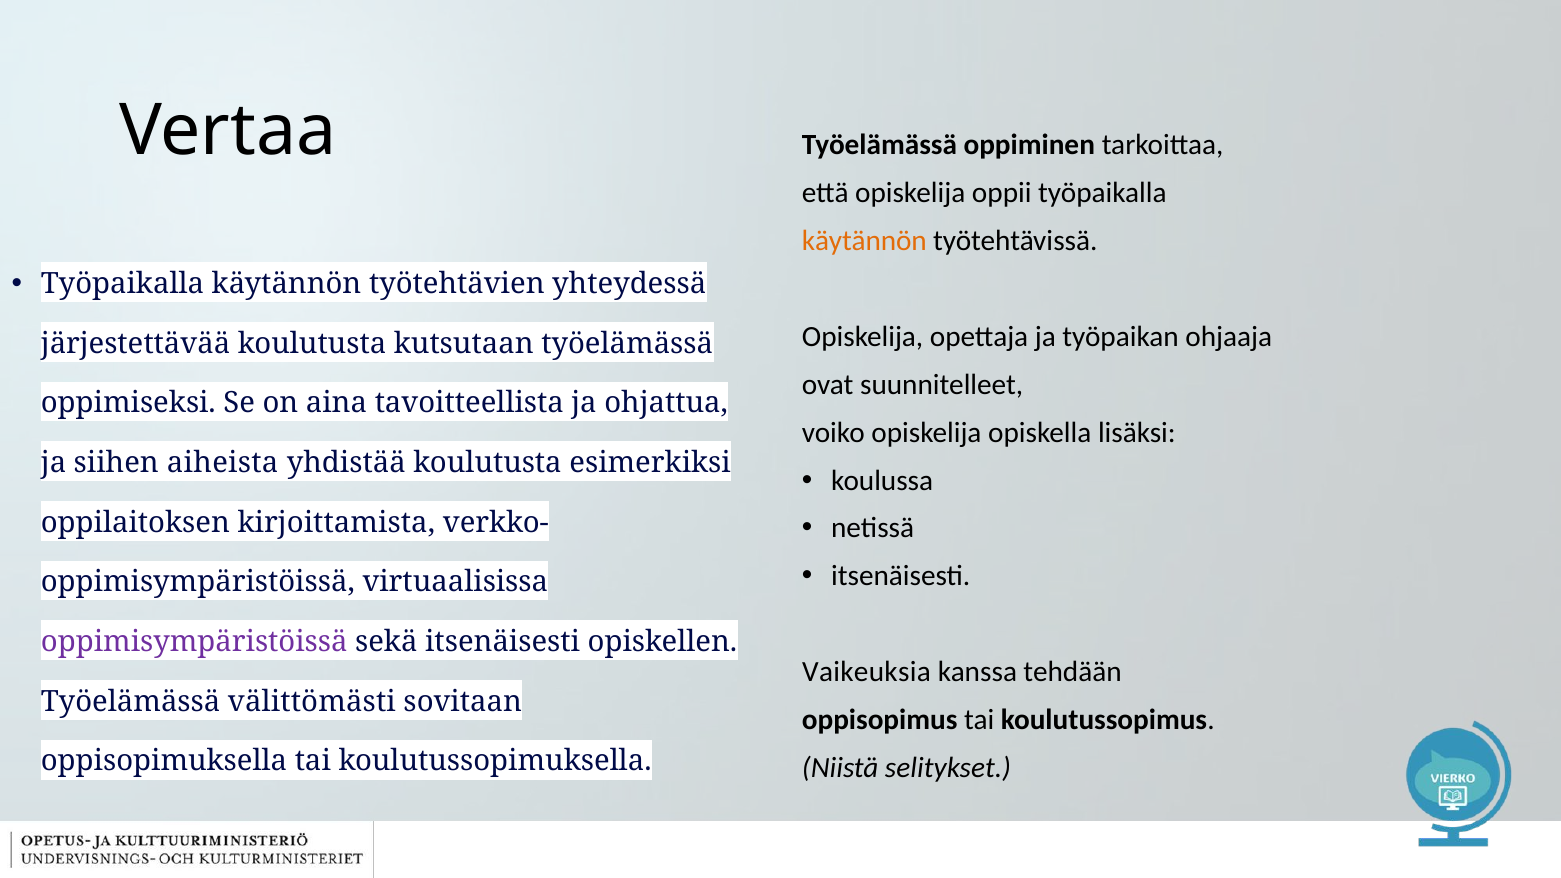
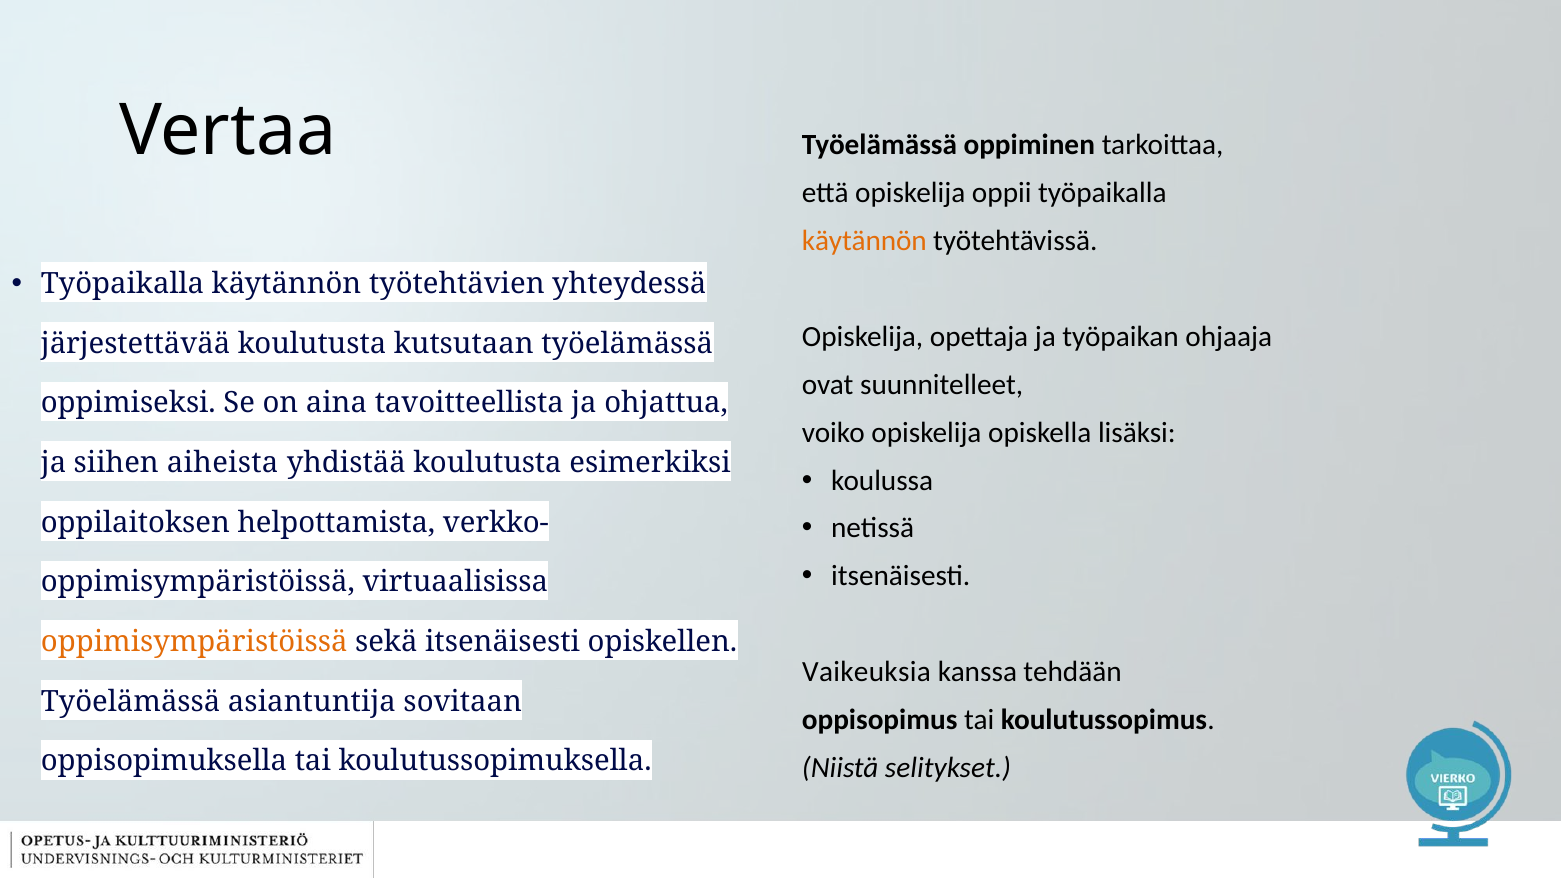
kirjoittamista: kirjoittamista -> helpottamista (336, 523)
oppimisympäristöissä colour: purple -> orange (194, 642)
välittömästi: välittömästi -> asiantuntija (312, 702)
